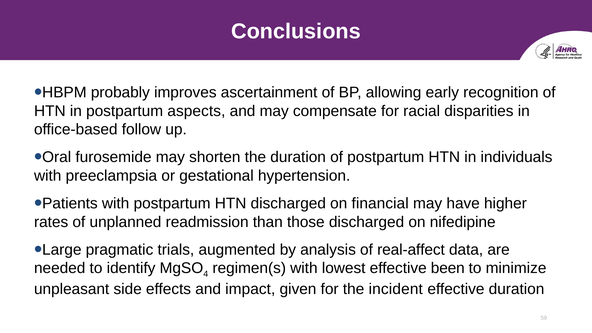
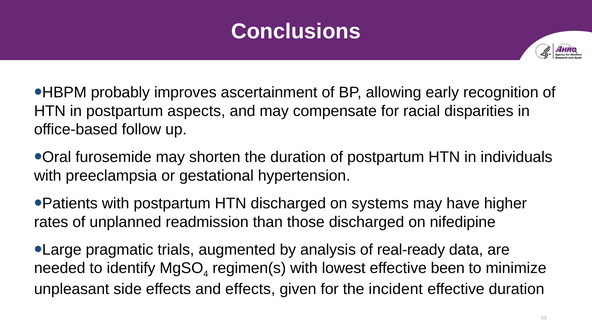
financial: financial -> systems (380, 203)
real-affect: real-affect -> real-ready (411, 250)
and impact: impact -> effects (250, 289)
